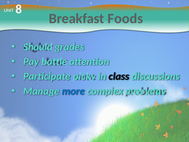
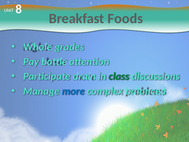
Should: Should -> Whole (38, 47)
picky: picky -> drain (84, 76)
class colour: black -> green (119, 76)
everyday: everyday -> balanced (146, 91)
